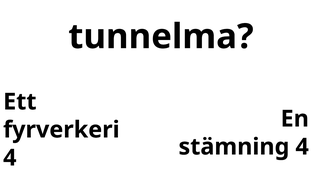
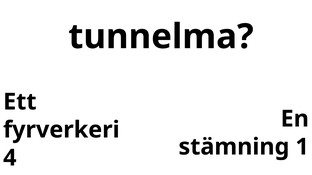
stämning 4: 4 -> 1 (302, 147)
